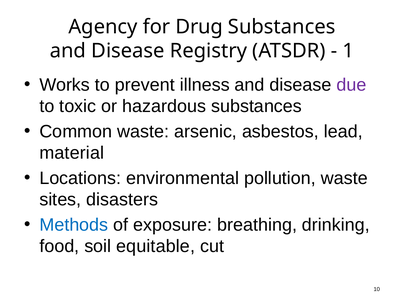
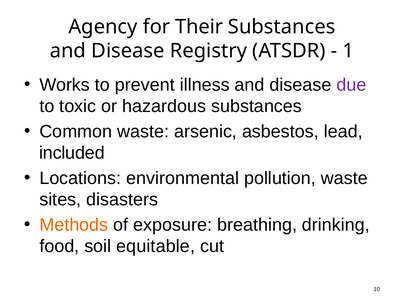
Drug: Drug -> Their (199, 27)
material: material -> included (72, 153)
Methods colour: blue -> orange (74, 225)
